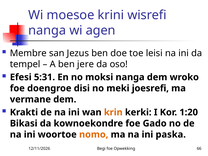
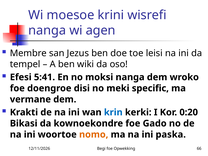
jere: jere -> wiki (86, 64)
5:31: 5:31 -> 5:41 (44, 77)
joesrefi: joesrefi -> specific (150, 88)
krin colour: orange -> blue (113, 112)
1:20: 1:20 -> 0:20 (189, 112)
